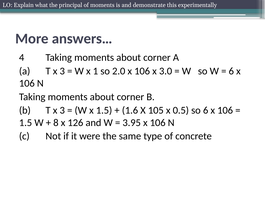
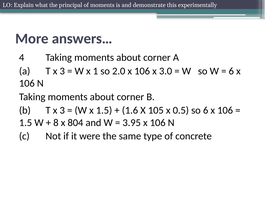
126: 126 -> 804 (75, 123)
